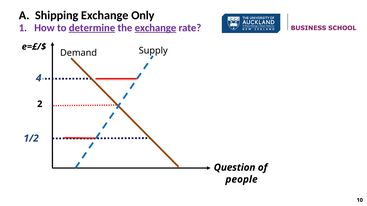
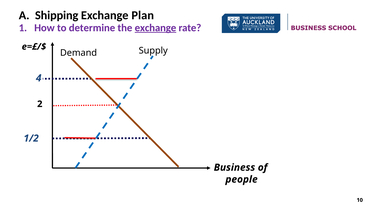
Only: Only -> Plan (143, 15)
determine underline: present -> none (92, 28)
Question: Question -> Business (234, 168)
